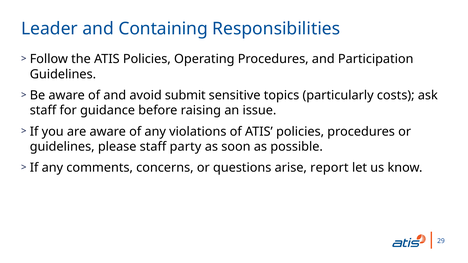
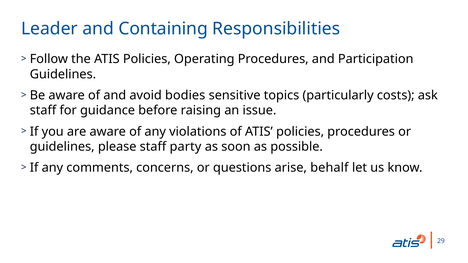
submit: submit -> bodies (185, 95)
report: report -> behalf (329, 168)
